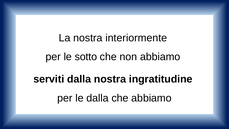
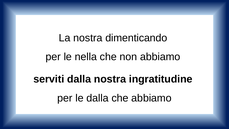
interiormente: interiormente -> dimenticando (136, 38)
sotto: sotto -> nella (86, 57)
